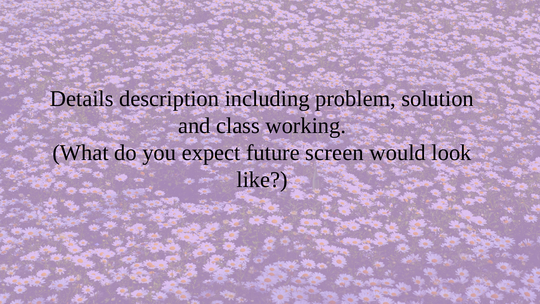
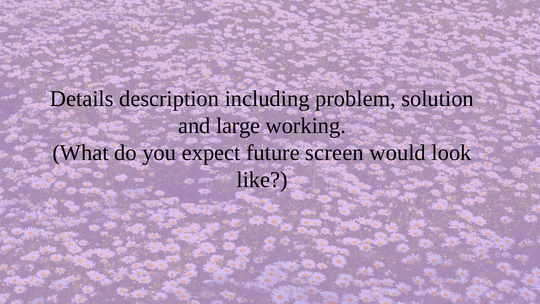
class: class -> large (238, 126)
